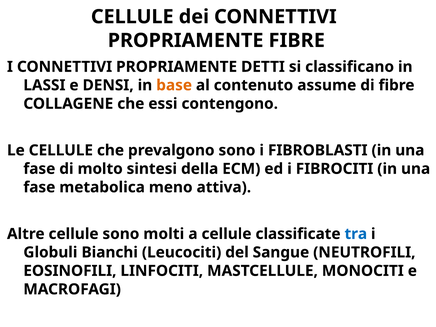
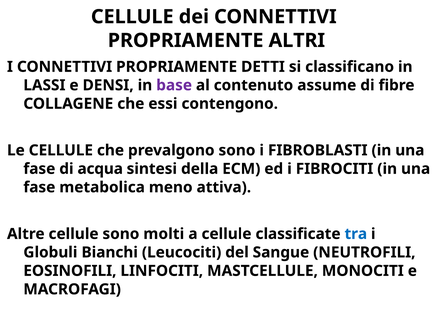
PROPRIAMENTE FIBRE: FIBRE -> ALTRI (297, 40)
base colour: orange -> purple (174, 85)
molto: molto -> acqua (100, 169)
